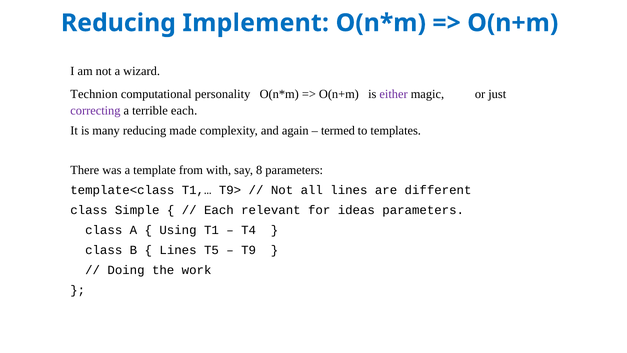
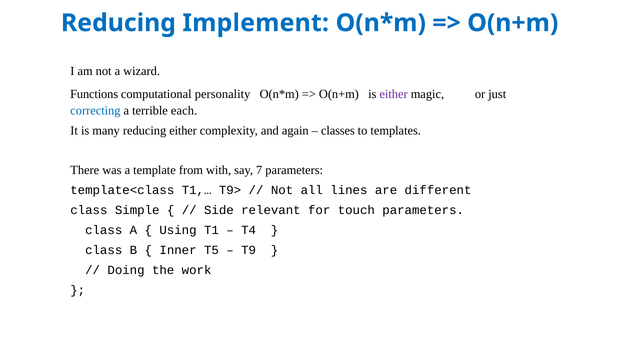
Technion: Technion -> Functions (94, 94)
correcting colour: purple -> blue (95, 111)
reducing made: made -> either (183, 130)
termed: termed -> classes (338, 130)
8: 8 -> 7 (259, 170)
Each: Each -> Side (219, 210)
ideas: ideas -> touch (356, 210)
Lines: Lines -> Inner (178, 250)
